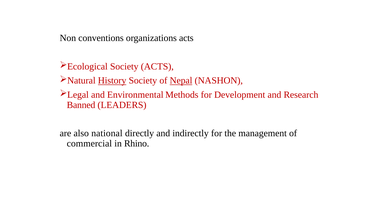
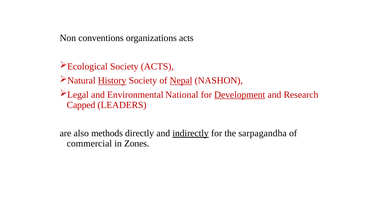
Methods: Methods -> National (182, 95)
Development underline: none -> present (240, 95)
Banned: Banned -> Capped (81, 105)
national: national -> methods (107, 133)
indirectly underline: none -> present (191, 133)
management: management -> sarpagandha (263, 133)
Rhino: Rhino -> Zones (137, 144)
